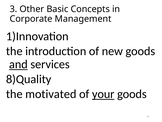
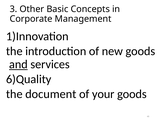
8)Quality: 8)Quality -> 6)Quality (29, 79)
motivated: motivated -> document (51, 94)
your underline: present -> none (103, 94)
